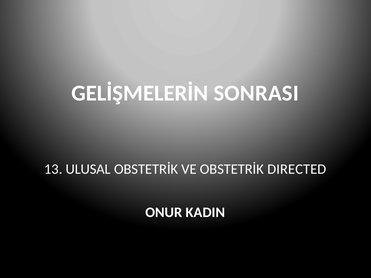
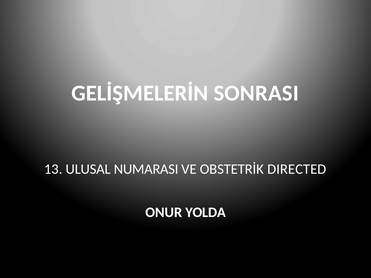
ULUSAL OBSTETRİK: OBSTETRİK -> NUMARASI (146, 169)
KADIN: KADIN -> YOLDA (206, 213)
